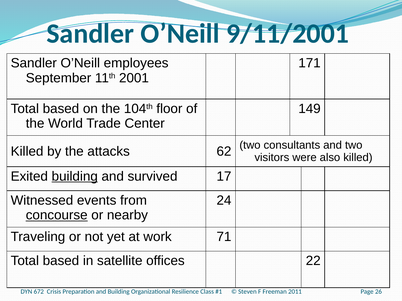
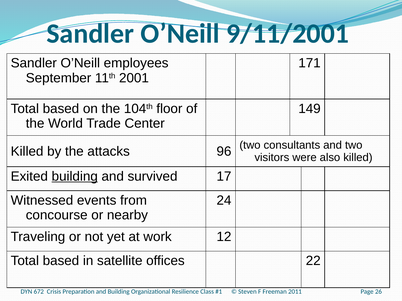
62: 62 -> 96 (224, 152)
concourse underline: present -> none (57, 216)
71: 71 -> 12 (224, 237)
